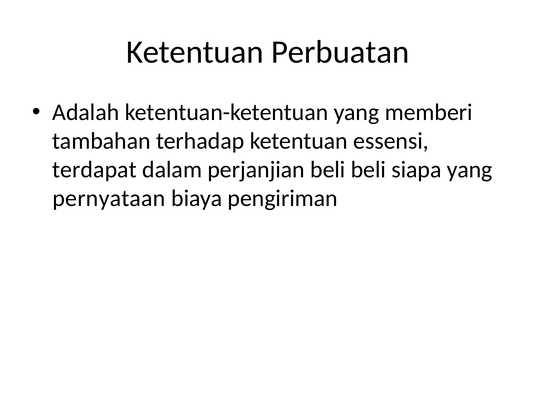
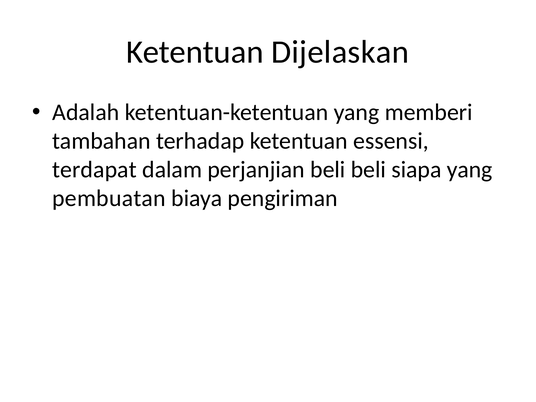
Perbuatan: Perbuatan -> Dijelaskan (340, 52)
pernyataan: pernyataan -> pembuatan (109, 198)
